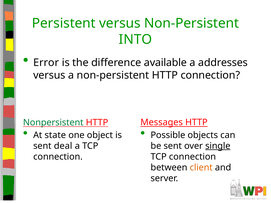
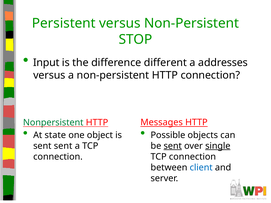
INTO: INTO -> STOP (136, 40)
Error: Error -> Input (46, 63)
available: available -> different (165, 63)
sent deal: deal -> sent (63, 146)
sent underline: none -> present (173, 146)
client colour: orange -> blue (201, 168)
